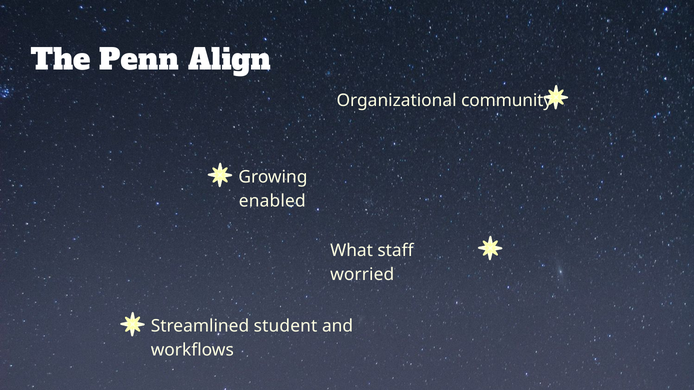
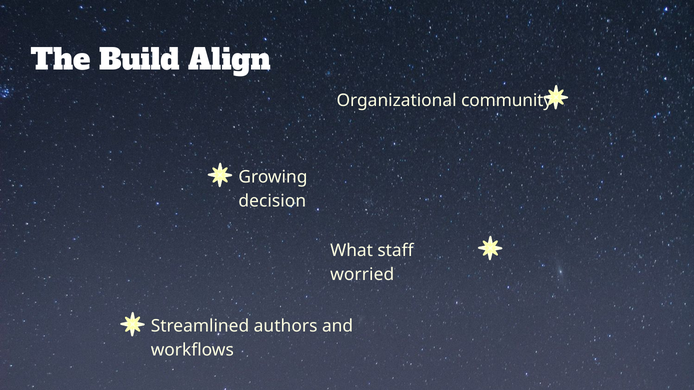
Penn: Penn -> Build (139, 60)
enabled: enabled -> decision (272, 201)
student: student -> authors (286, 327)
